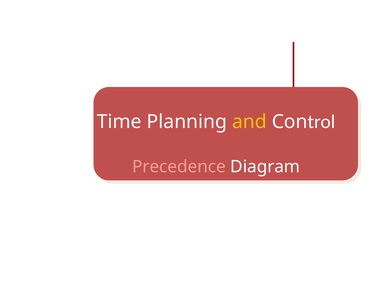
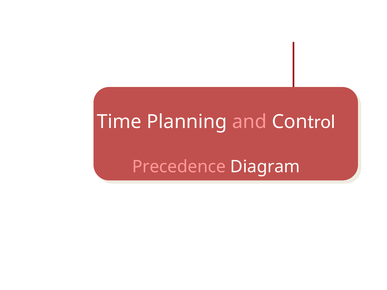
and colour: yellow -> pink (249, 122)
